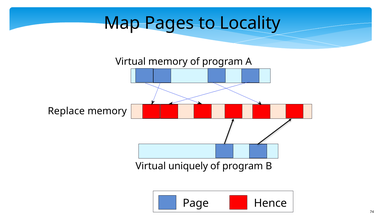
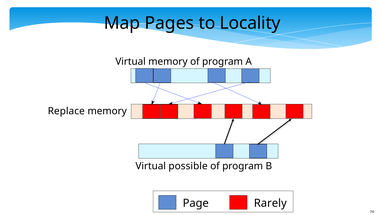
uniquely: uniquely -> possible (188, 166)
Hence: Hence -> Rarely (270, 203)
